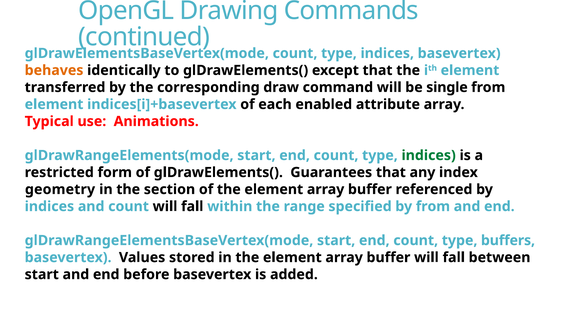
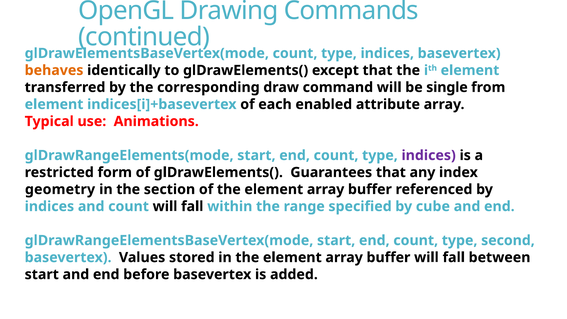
indices colour: green -> purple (429, 155)
by from: from -> cube (433, 206)
buffers: buffers -> second (508, 240)
